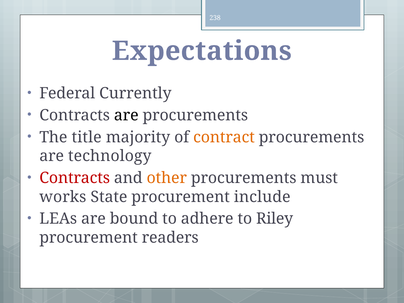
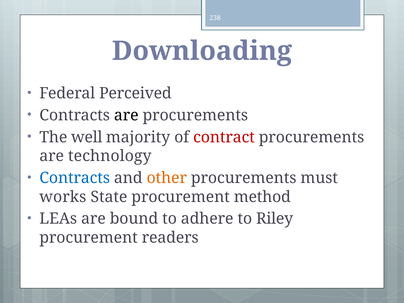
Expectations: Expectations -> Downloading (202, 51)
Currently: Currently -> Perceived (135, 93)
title: title -> well (87, 137)
contract colour: orange -> red (224, 137)
Contracts colour: red -> blue (75, 178)
include: include -> method (262, 197)
